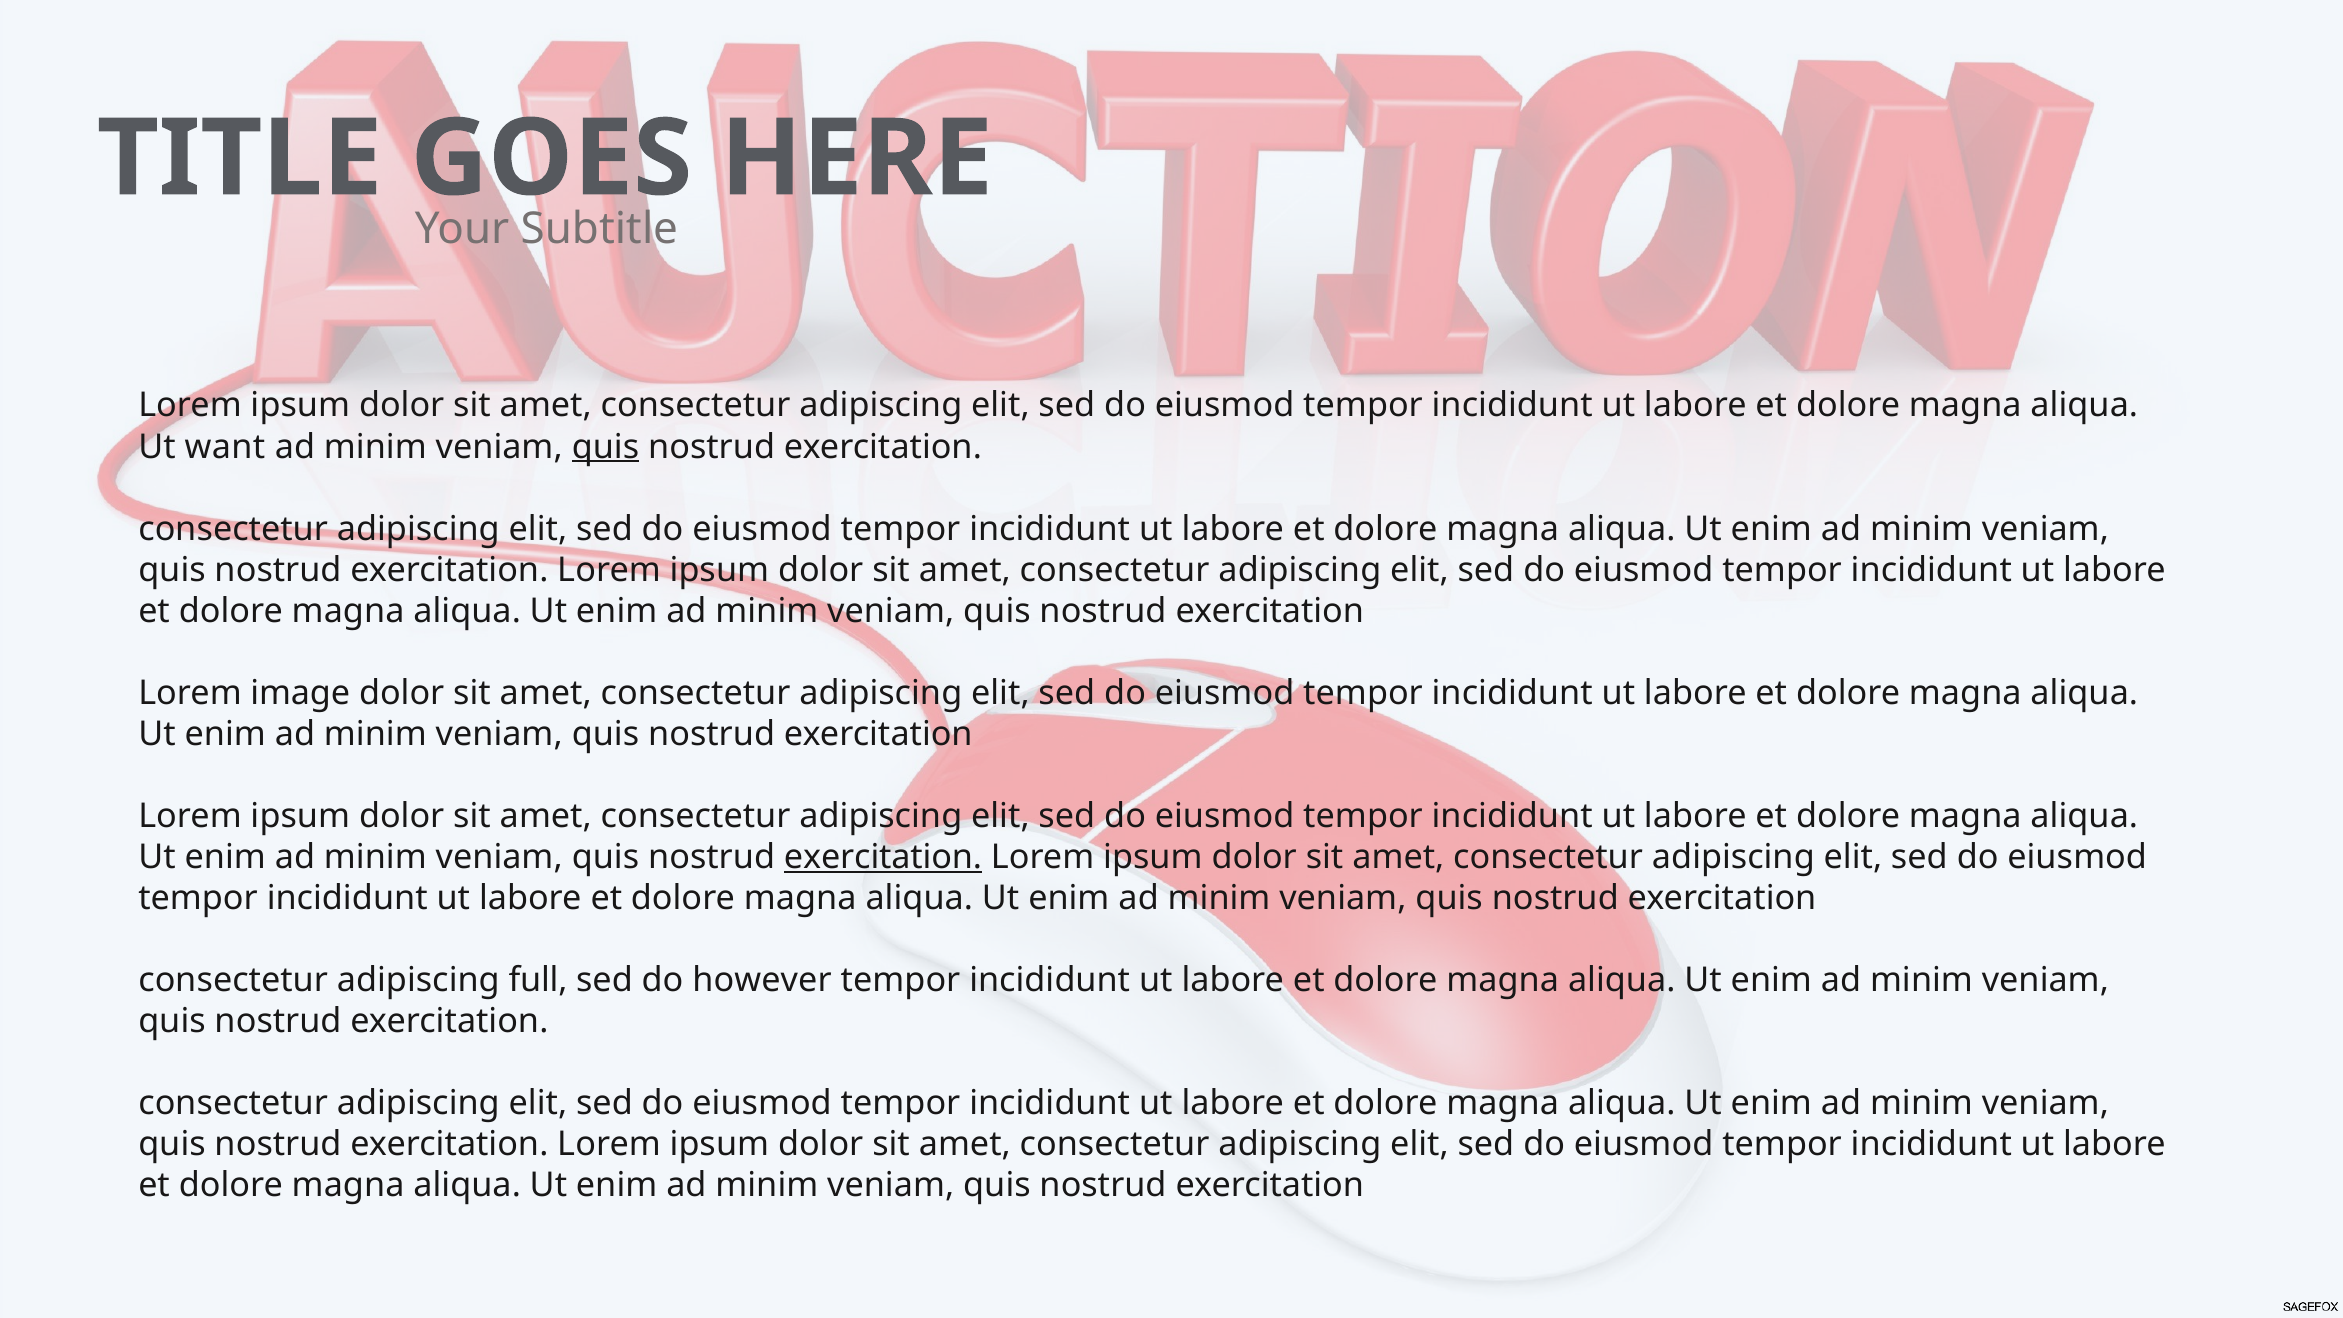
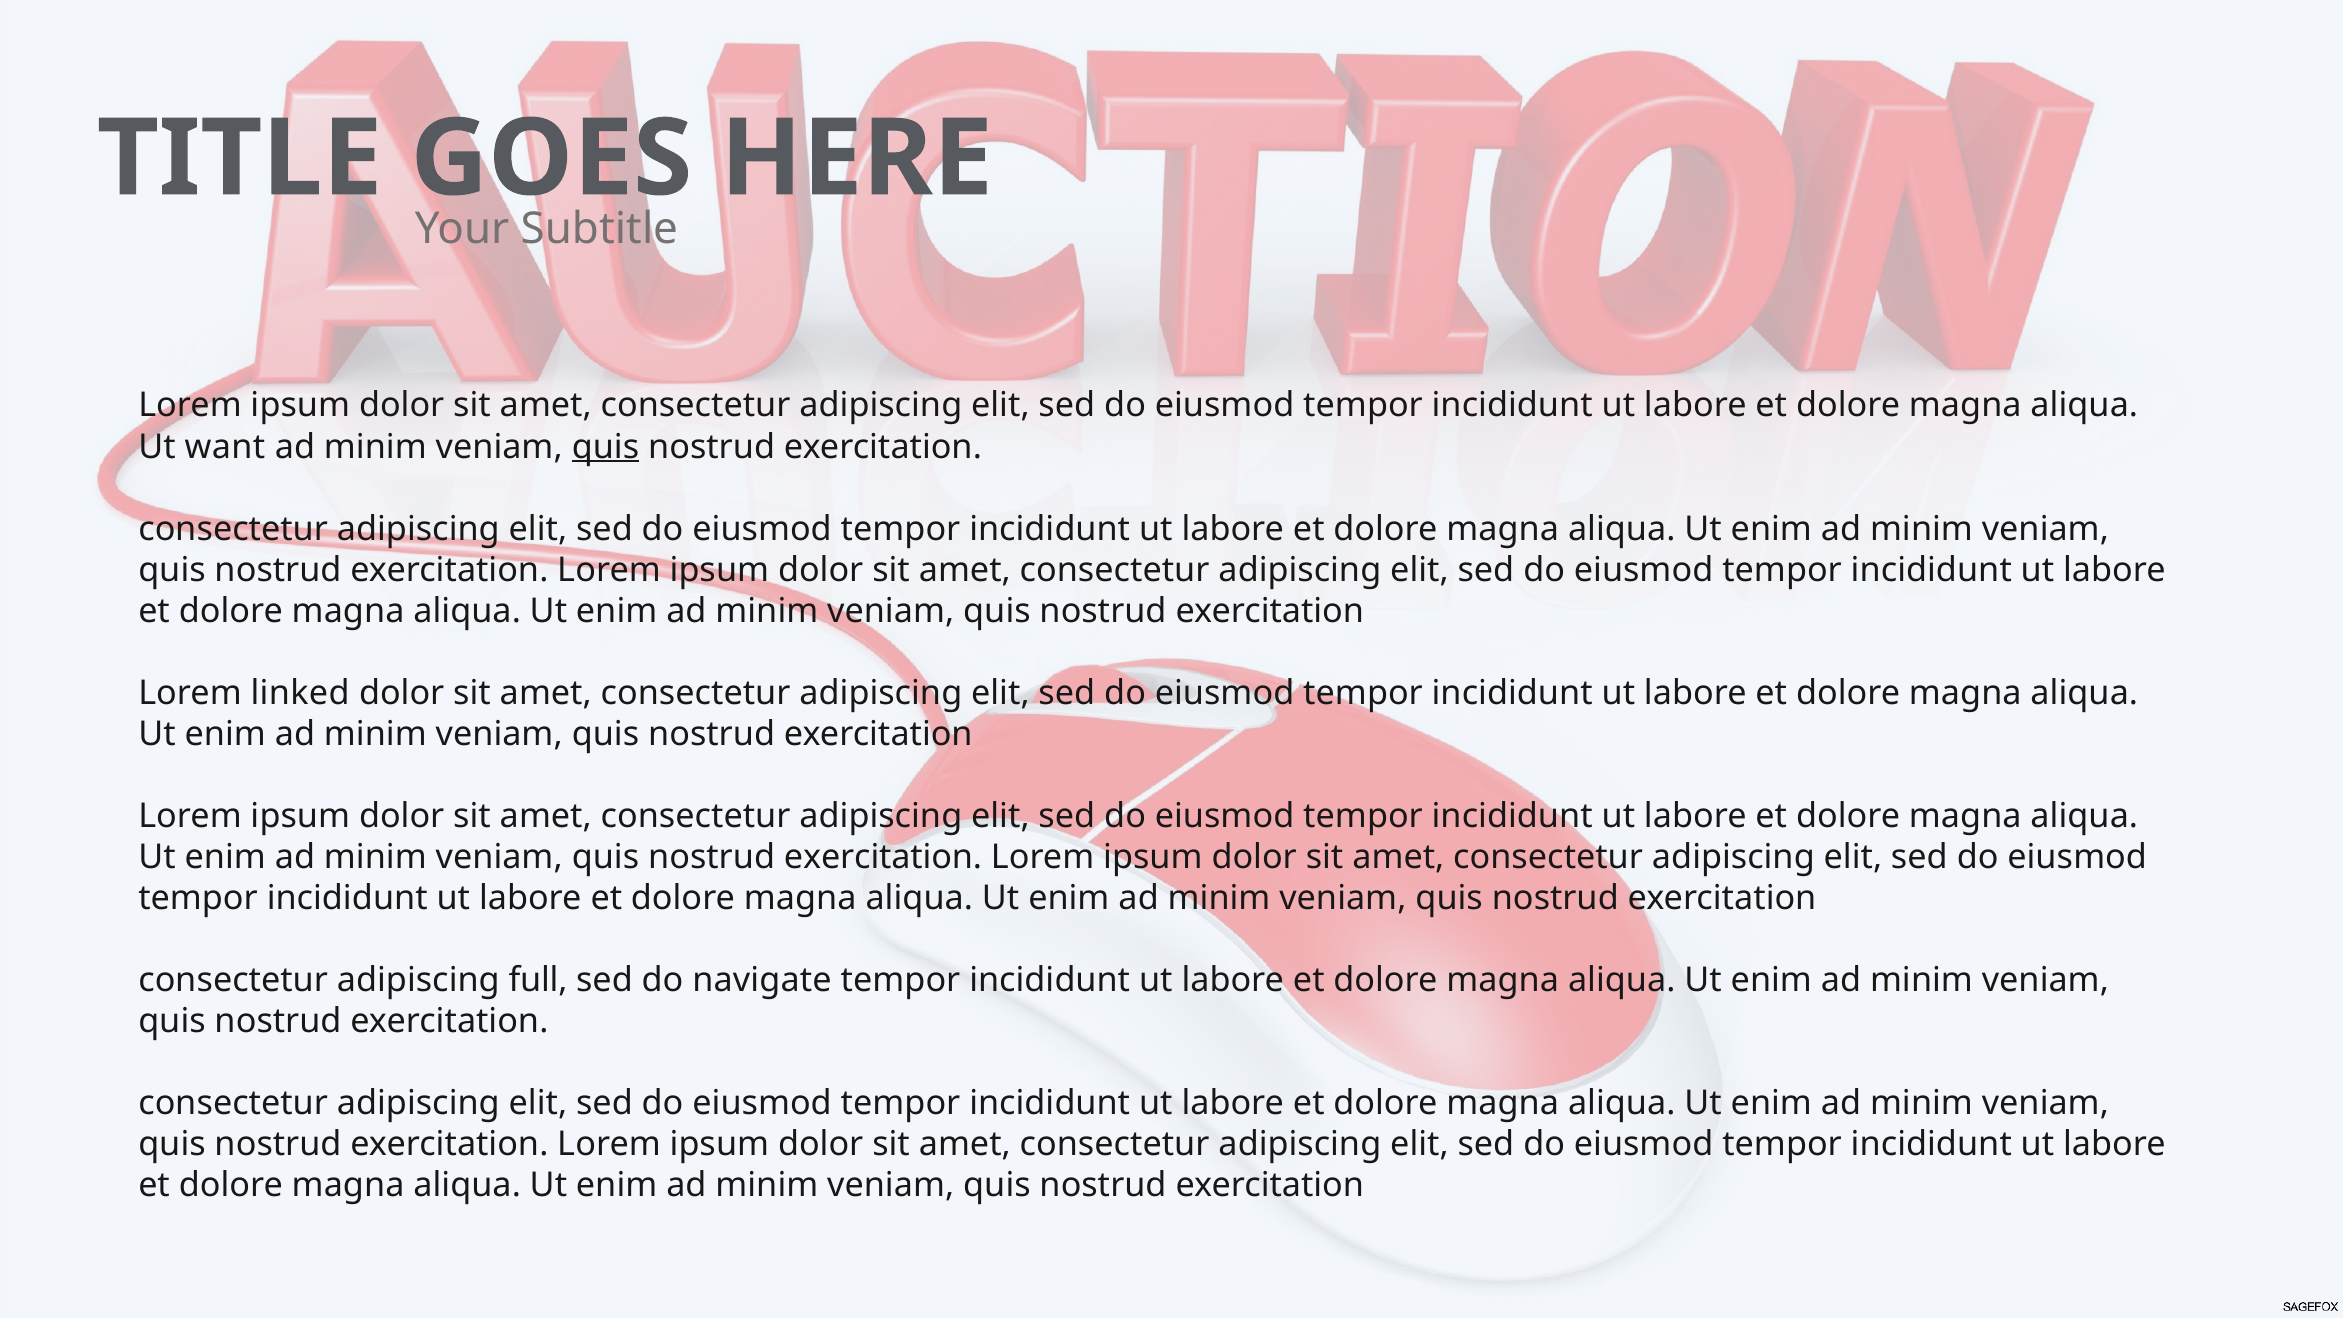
image: image -> linked (300, 693)
exercitation underline: present -> none (883, 857)
however: however -> navigate (762, 980)
